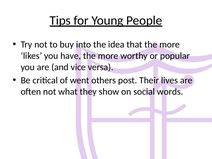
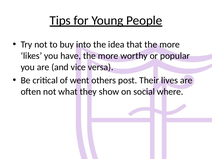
words: words -> where (170, 92)
